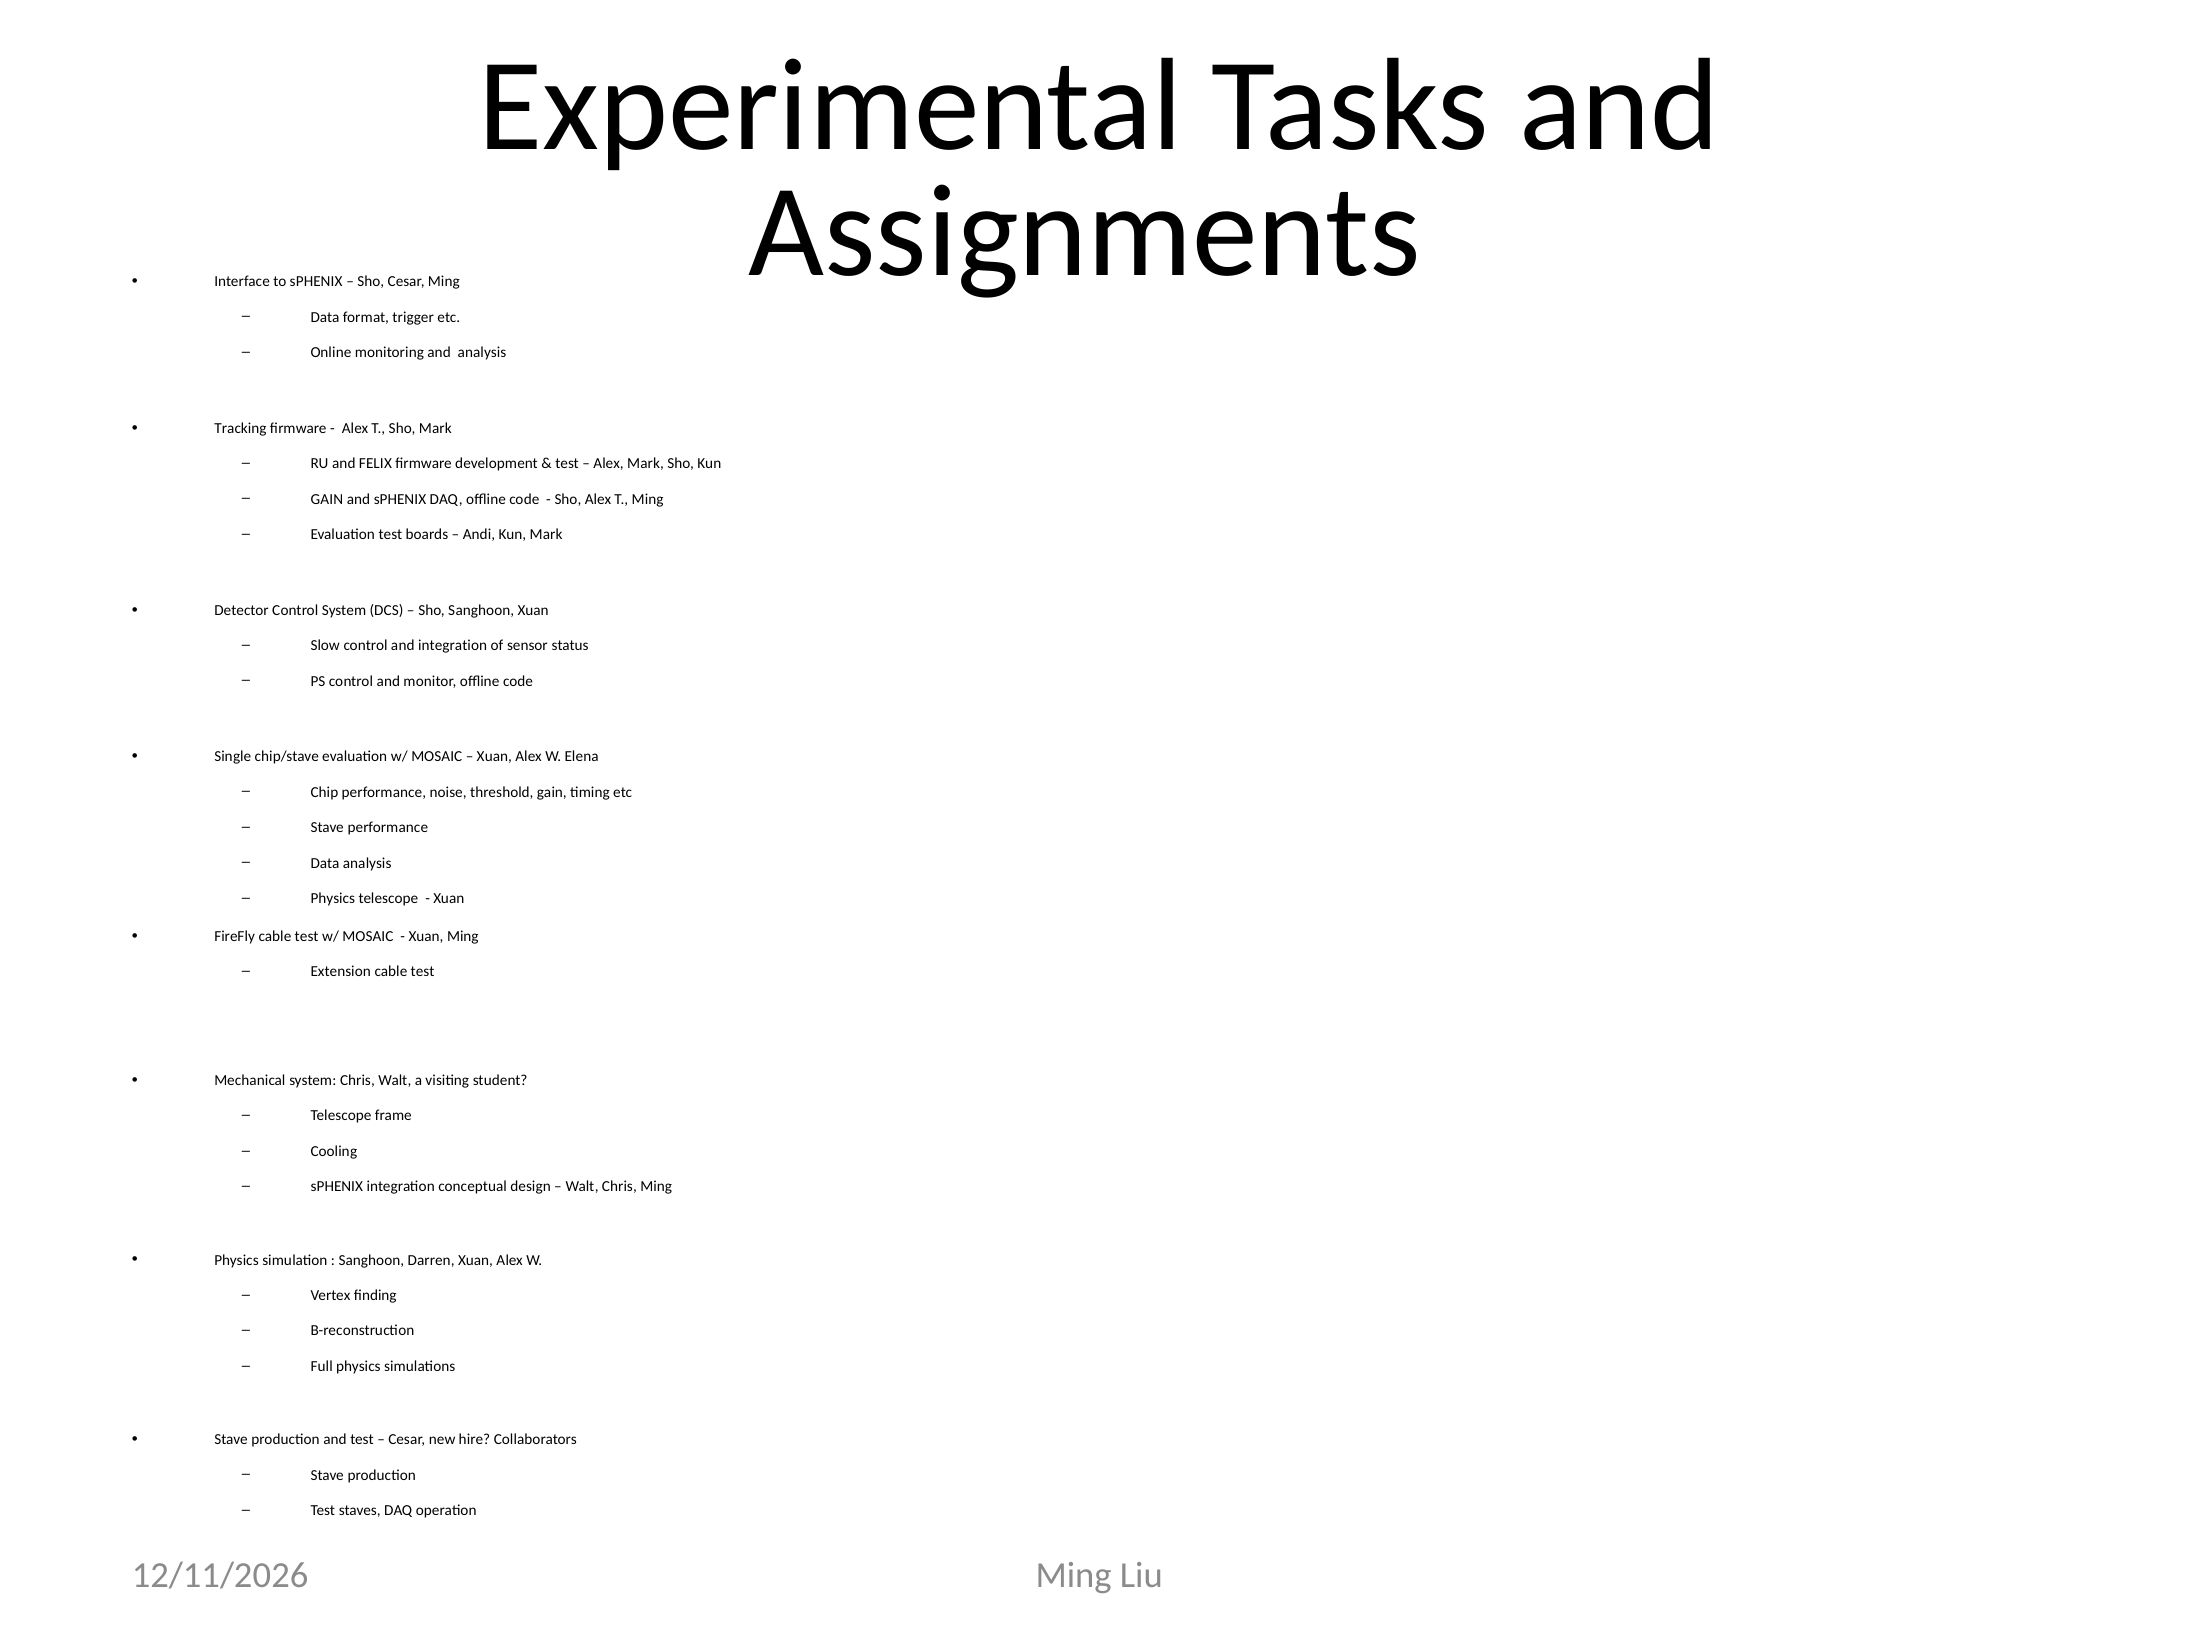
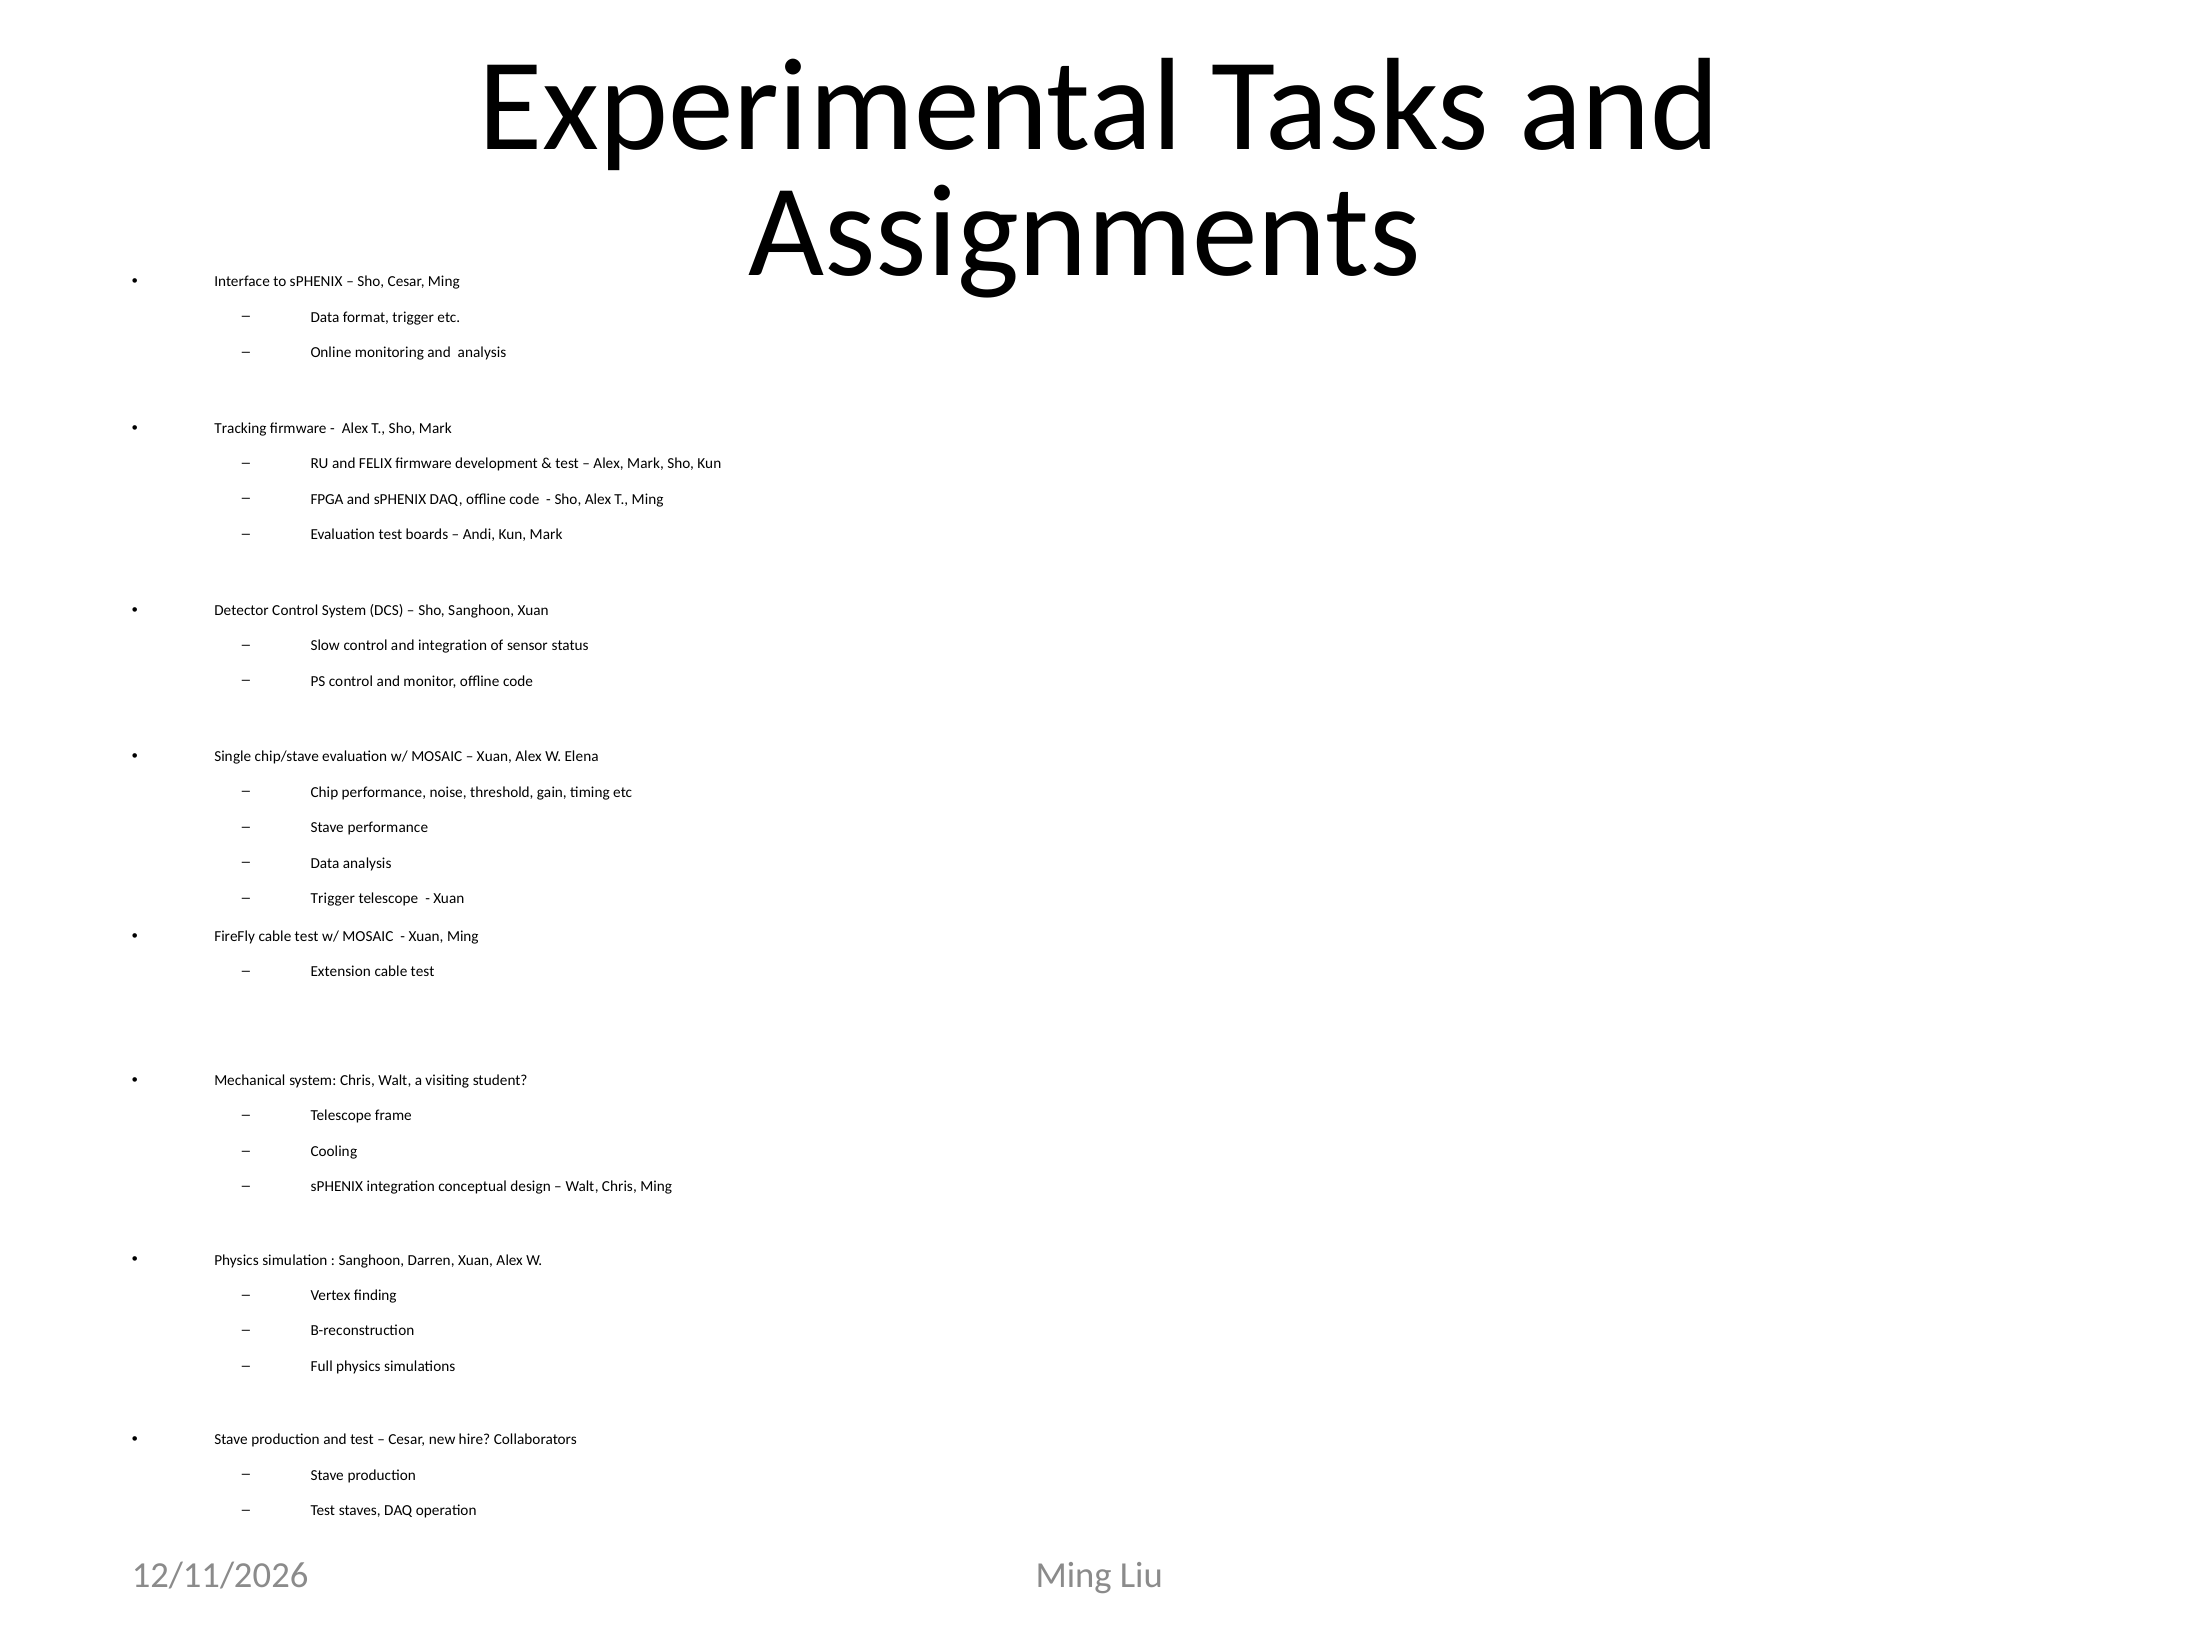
GAIN: GAIN -> FPGA (327, 499)
Physics: Physics -> Trigger (333, 898)
